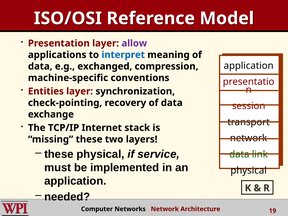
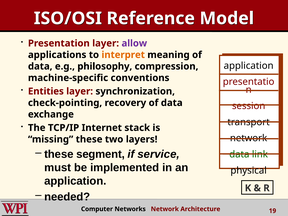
interpret colour: blue -> orange (123, 55)
exchanged: exchanged -> philosophy (105, 66)
these physical: physical -> segment (101, 154)
